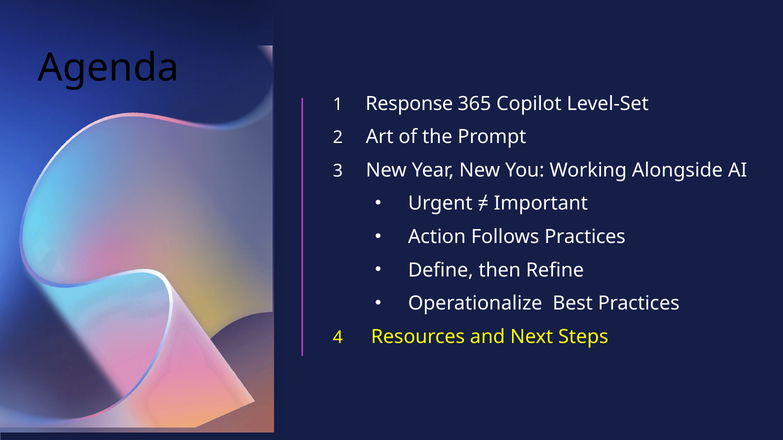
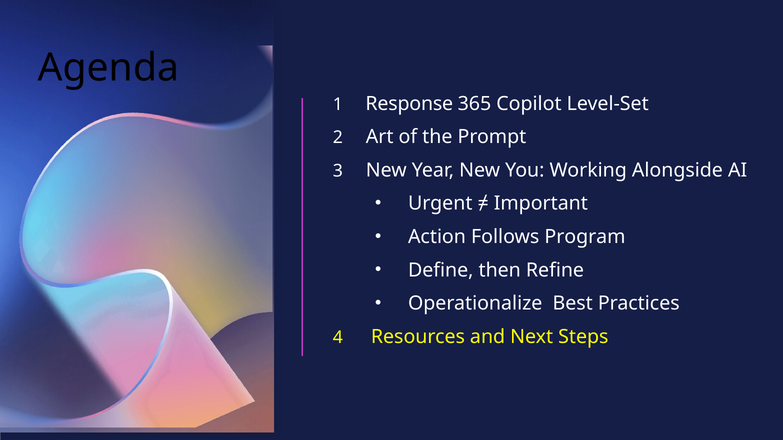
Follows Practices: Practices -> Program (585, 237)
